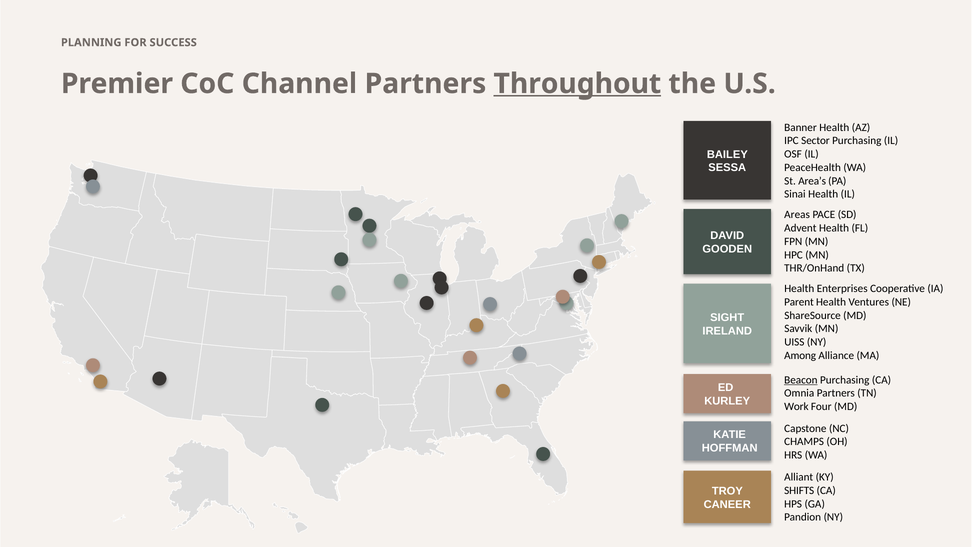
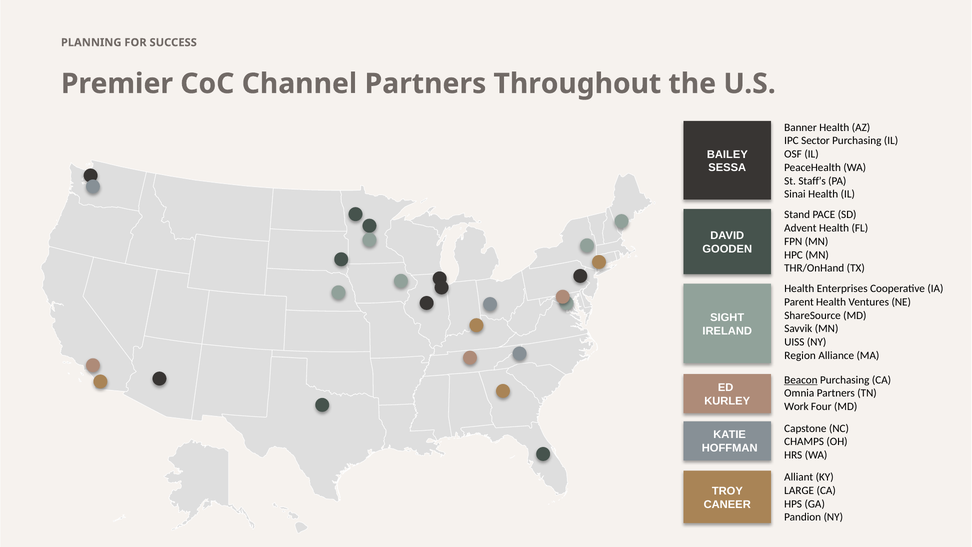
Throughout underline: present -> none (577, 84)
Area’s: Area’s -> Staff’s (812, 181)
Areas: Areas -> Stand (797, 215)
Among: Among -> Region (800, 355)
SHIFTS: SHIFTS -> LARGE (799, 490)
